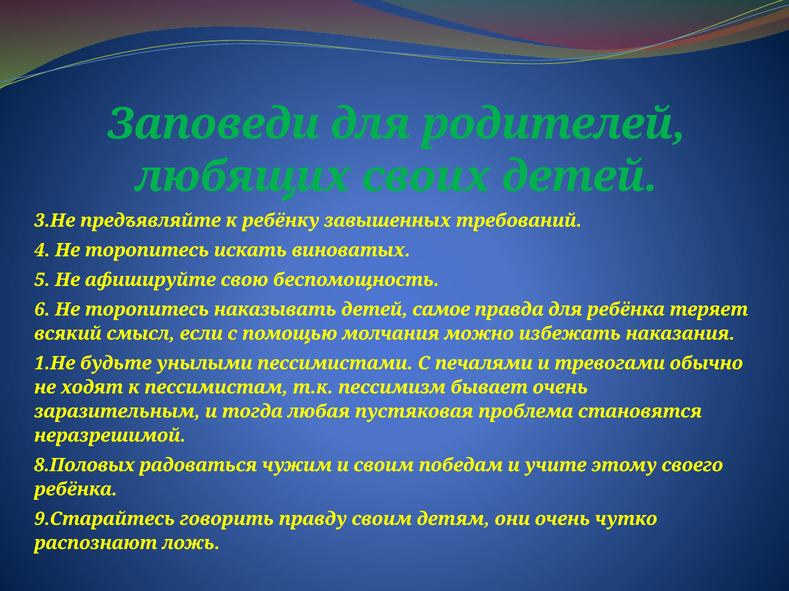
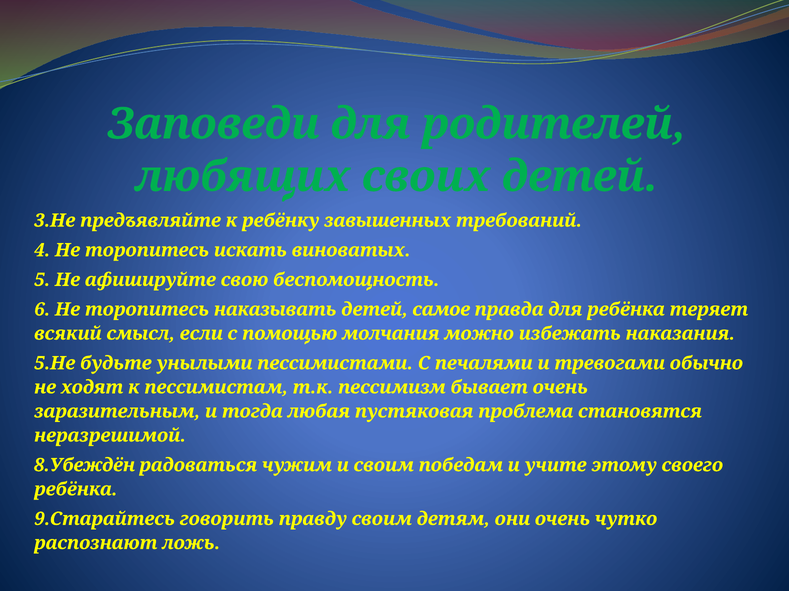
1.Не: 1.Не -> 5.Не (55, 364)
8.Половых: 8.Половых -> 8.Убеждён (84, 466)
